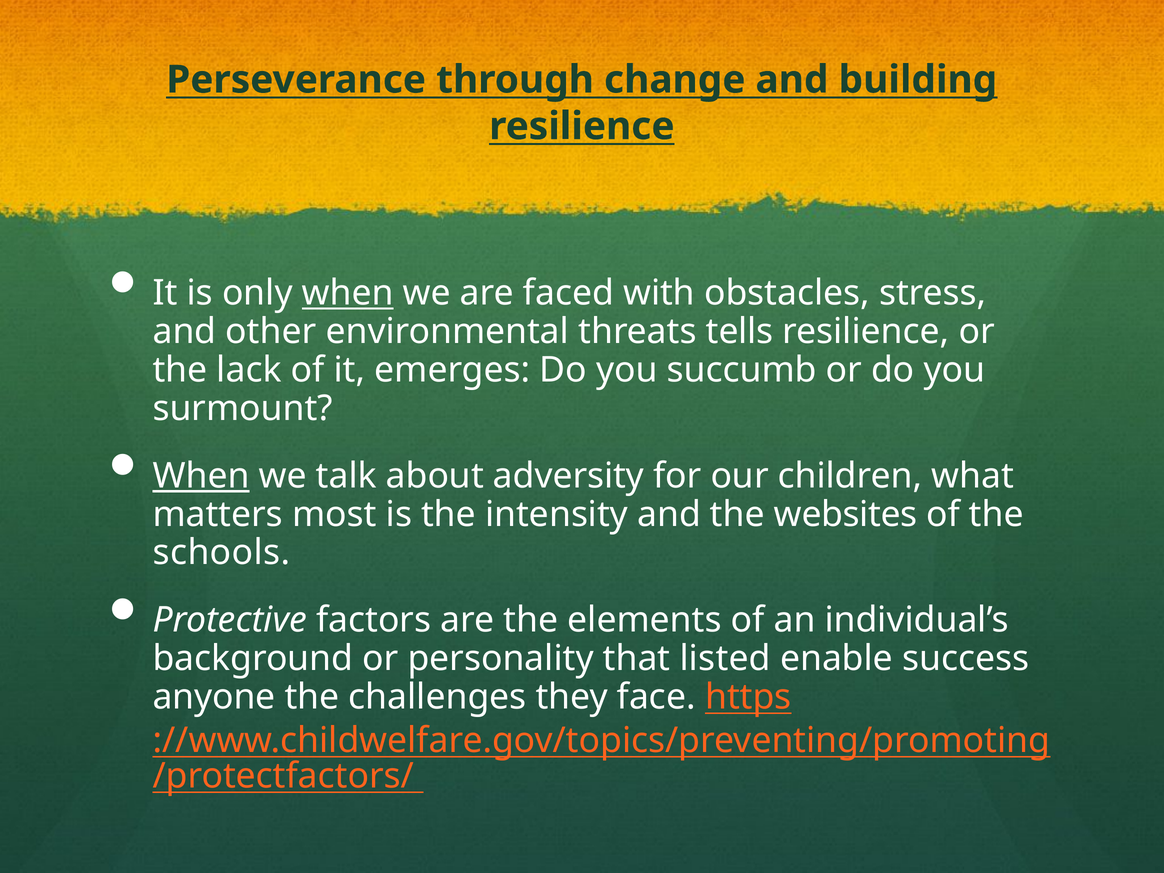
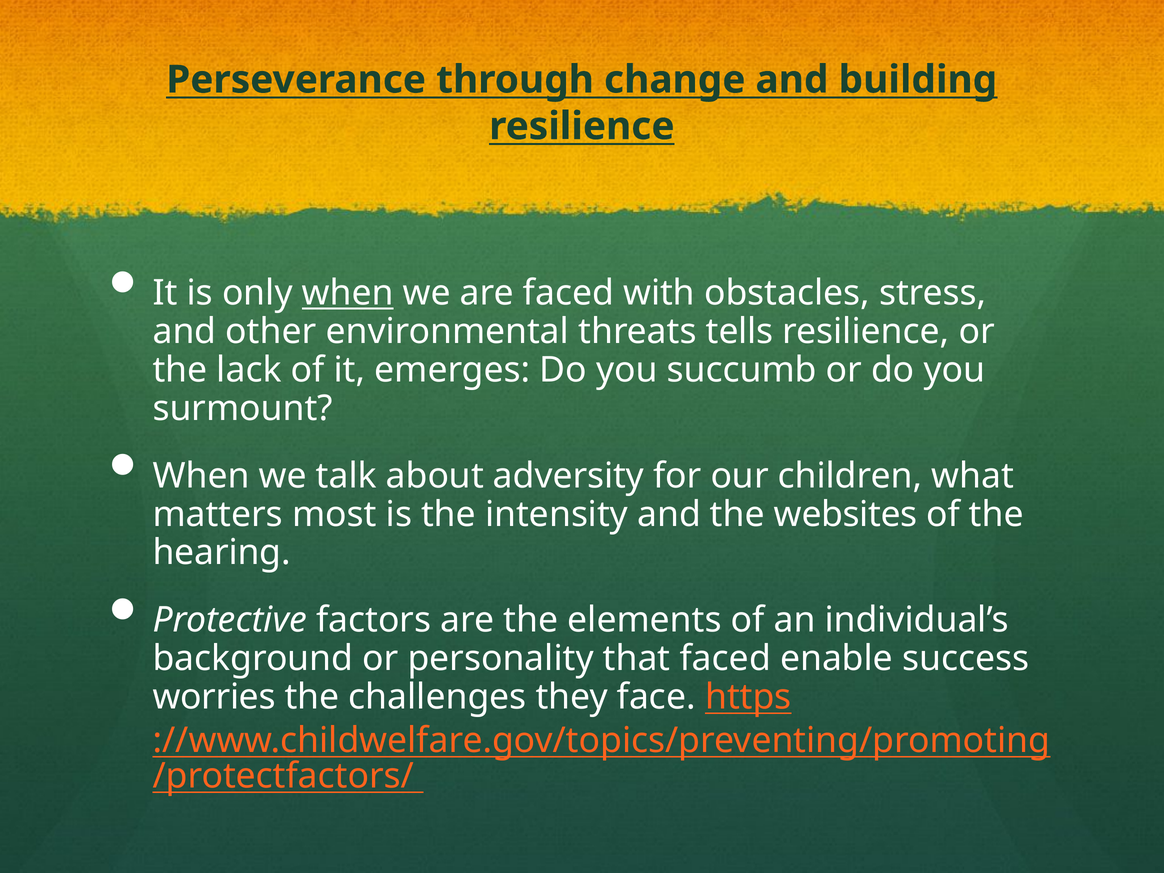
When underline: present -> none (201, 476)
schools: schools -> hearing (222, 553)
that listed: listed -> faced (725, 659)
anyone: anyone -> worries (214, 697)
